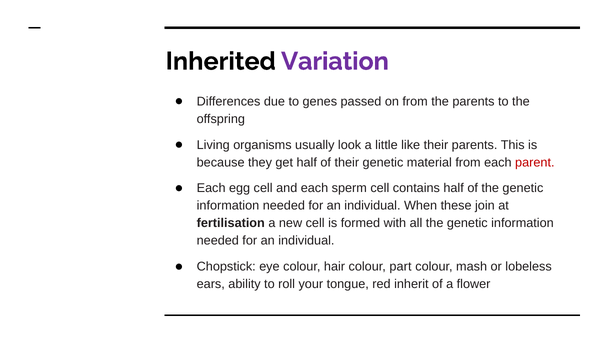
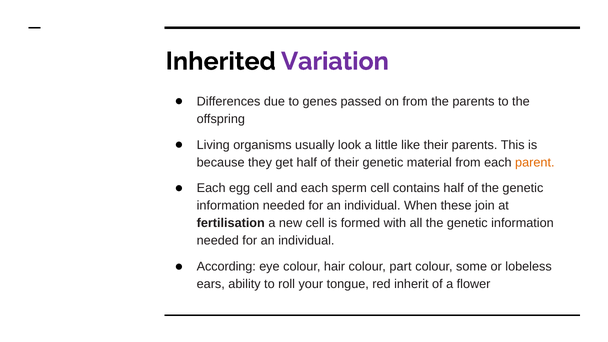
parent colour: red -> orange (535, 162)
Chopstick: Chopstick -> According (226, 267)
mash: mash -> some (472, 267)
